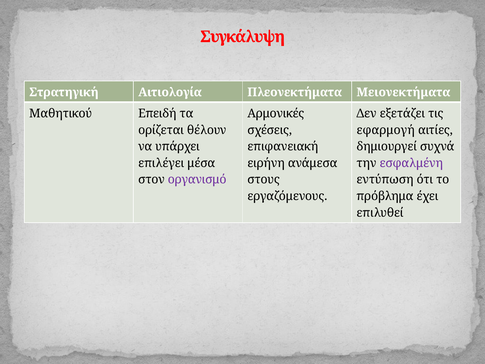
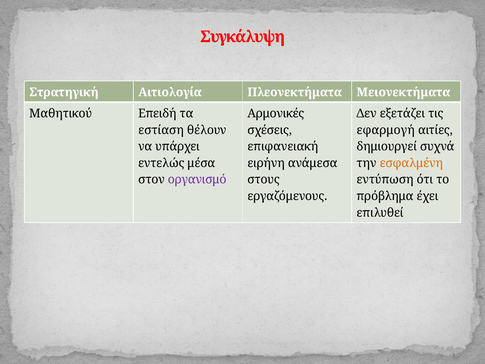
ορίζεται: ορίζεται -> εστίαση (161, 130)
επιλέγει: επιλέγει -> εντελώς (161, 163)
εσφαλμένη colour: purple -> orange (411, 163)
